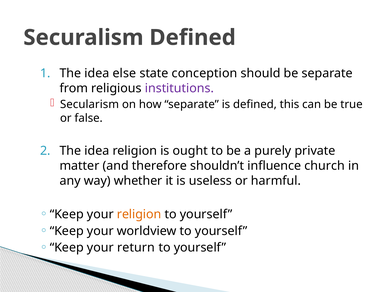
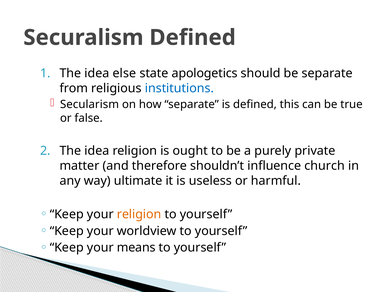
conception: conception -> apologetics (205, 73)
institutions colour: purple -> blue (179, 88)
whether: whether -> ultimate (138, 181)
return: return -> means (136, 248)
